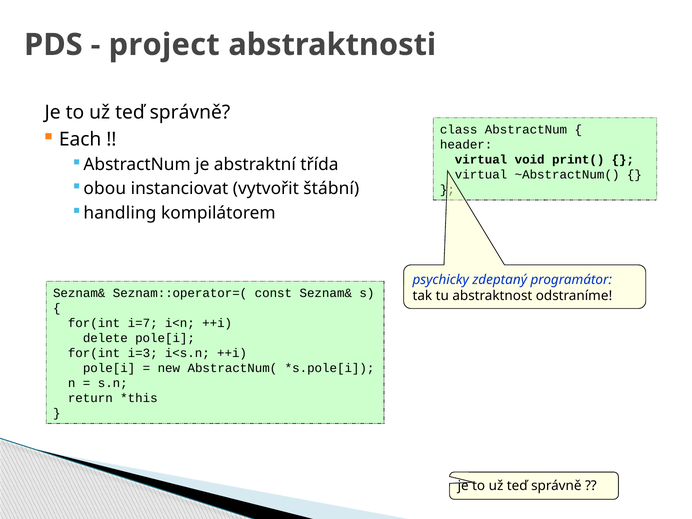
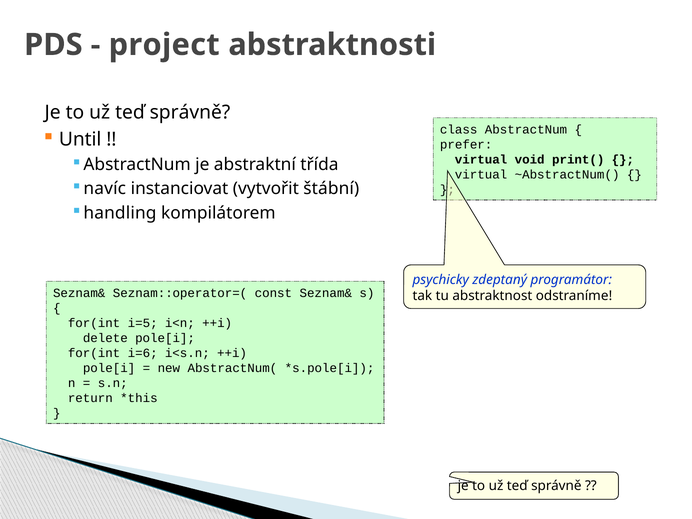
Each: Each -> Until (80, 139)
header: header -> prefer (466, 145)
obou: obou -> navíc (105, 189)
i=7: i=7 -> i=5 (143, 323)
i=3: i=3 -> i=6 (143, 353)
